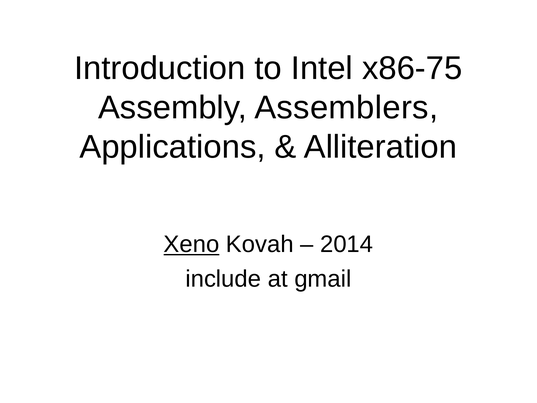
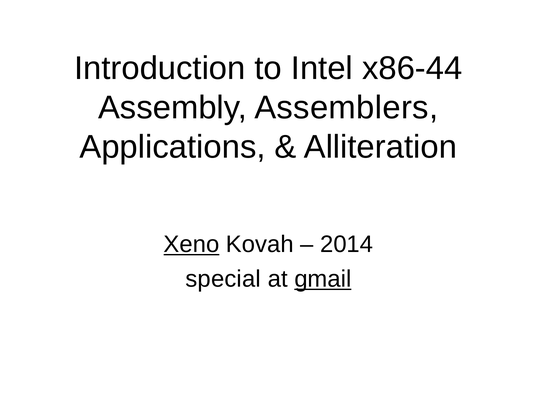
x86-75: x86-75 -> x86-44 (412, 68)
include: include -> special (223, 279)
gmail underline: none -> present (323, 279)
